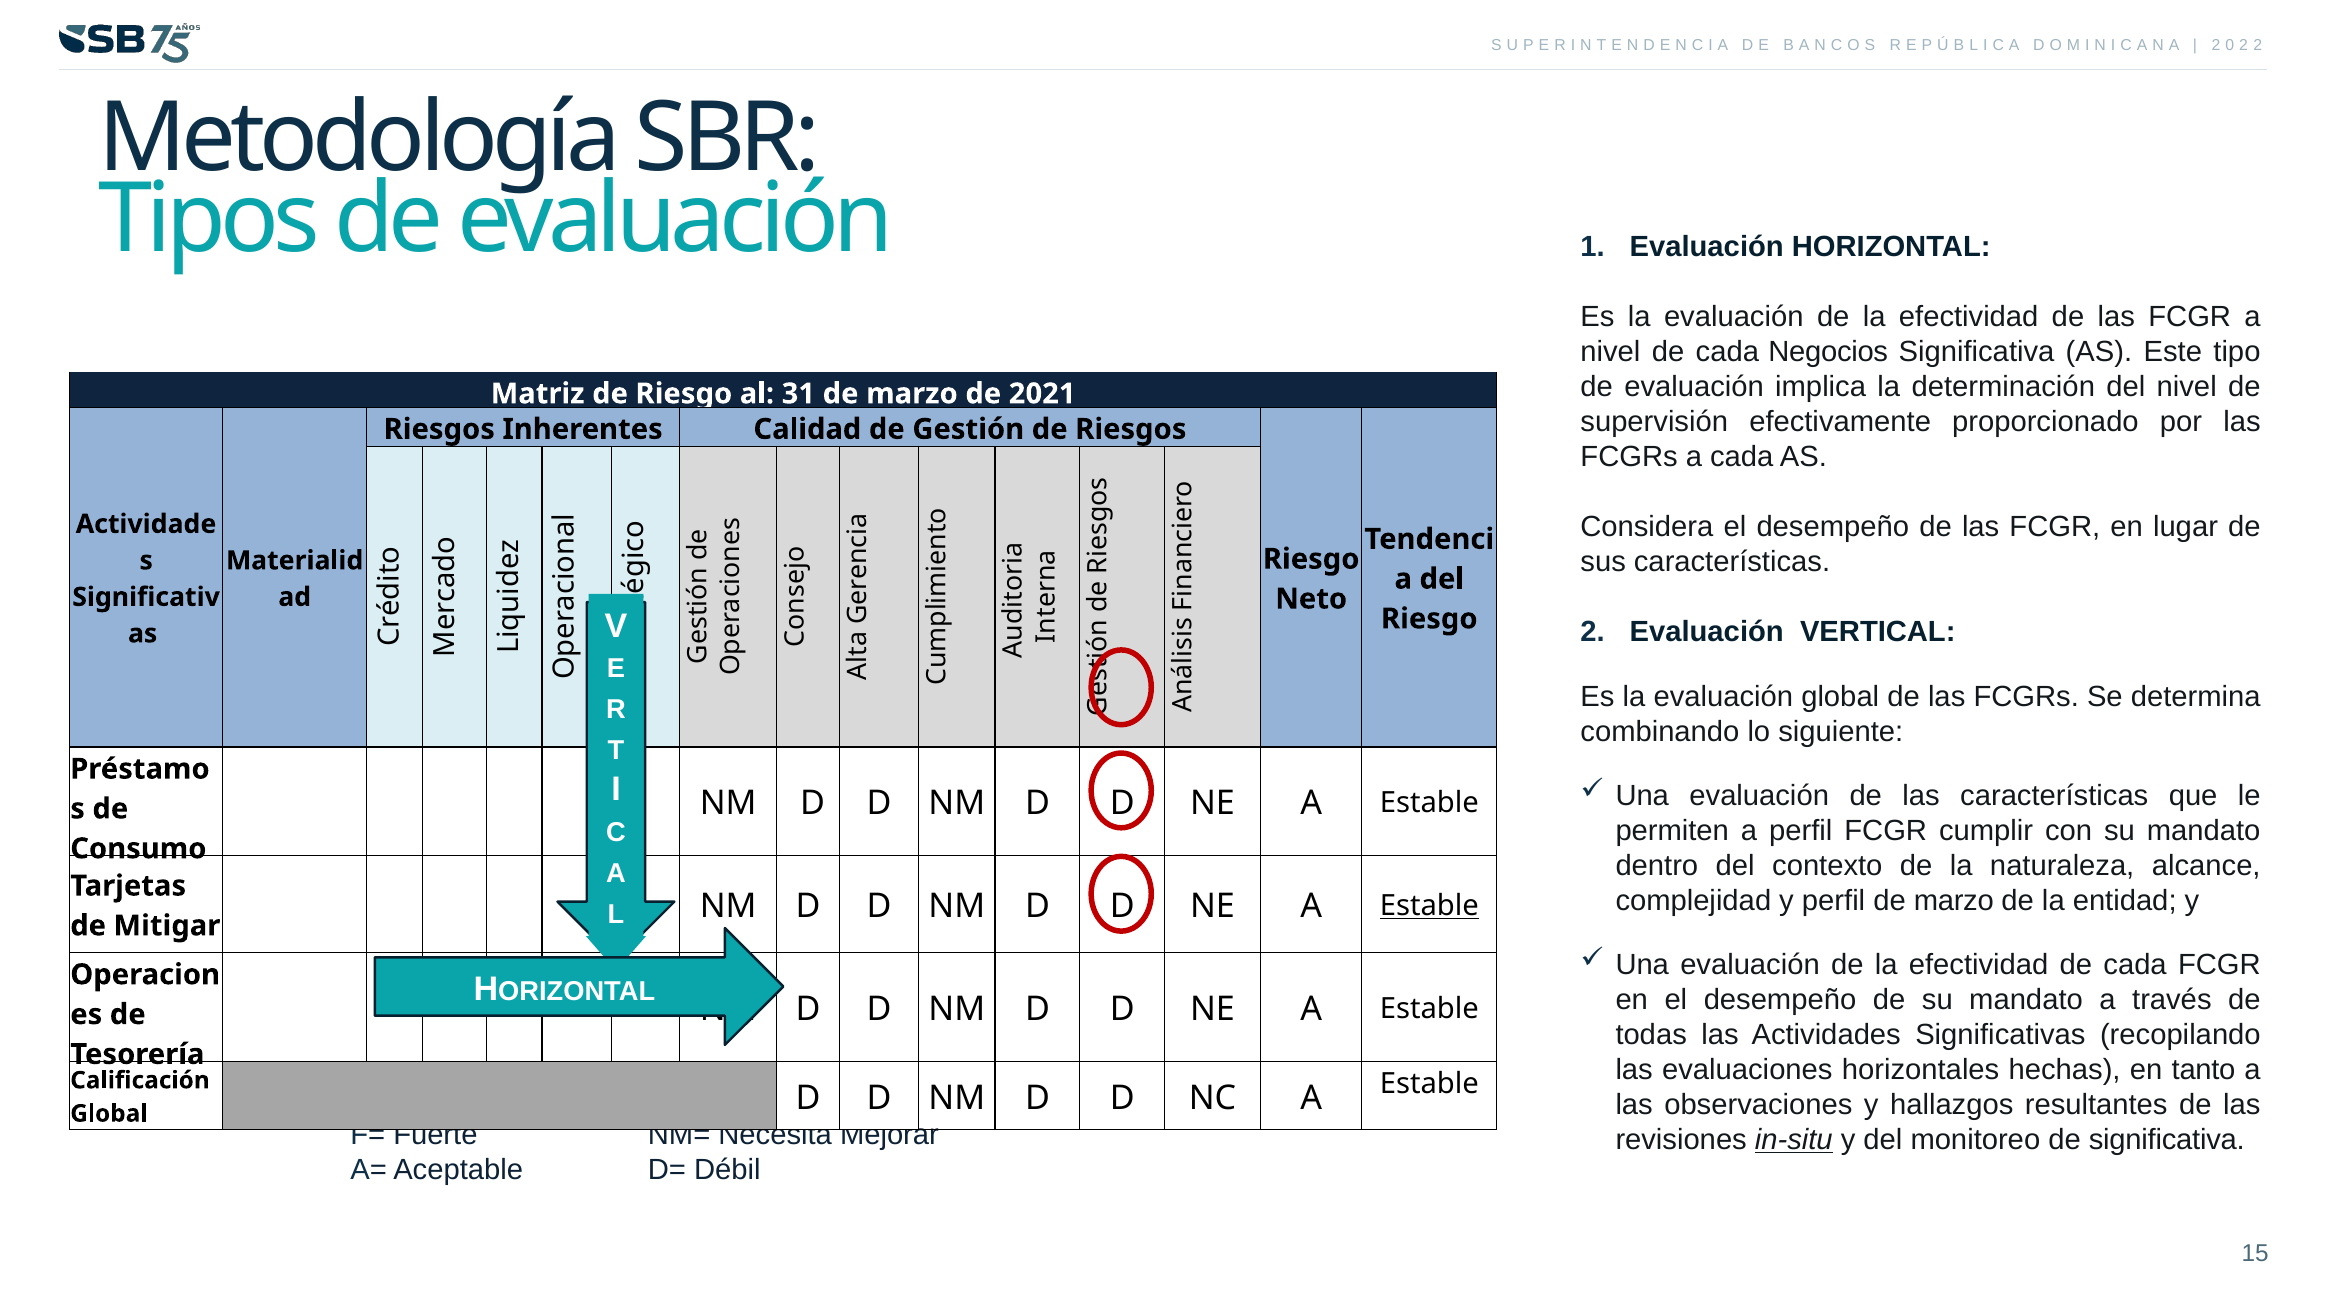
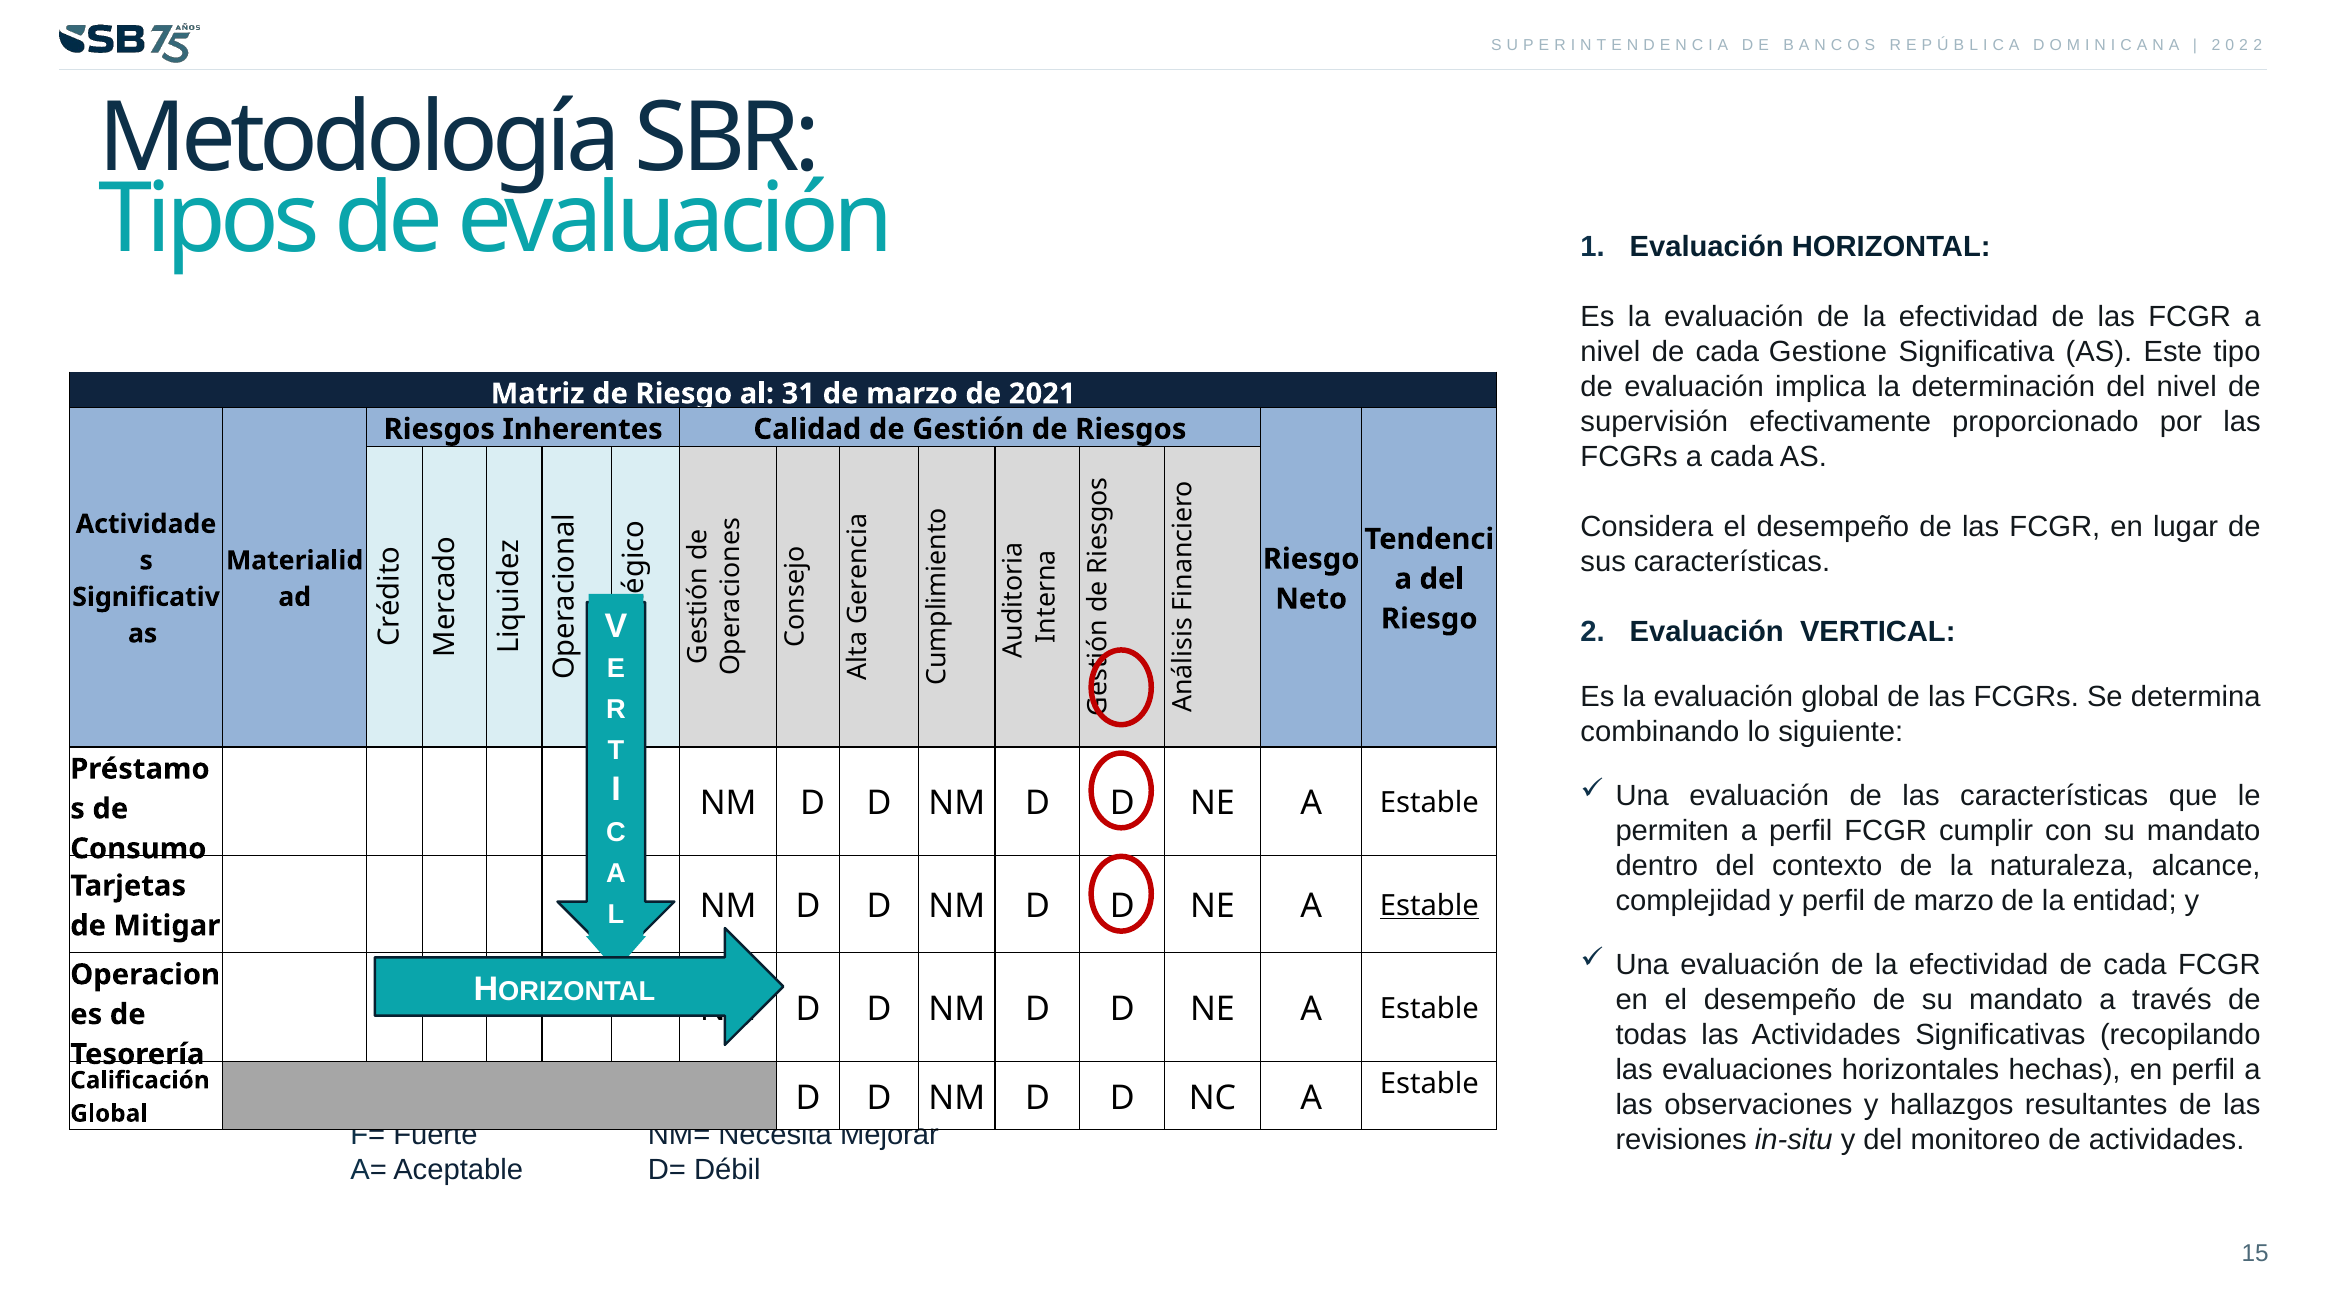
Negocios: Negocios -> Gestione (1828, 352)
en tanto: tanto -> perfil (2203, 1070)
in-situ underline: present -> none (1794, 1140)
de significativa: significativa -> actividades (2167, 1140)
